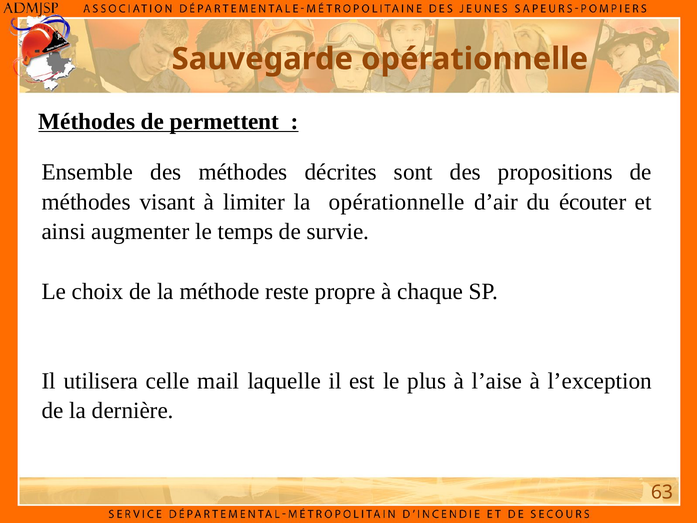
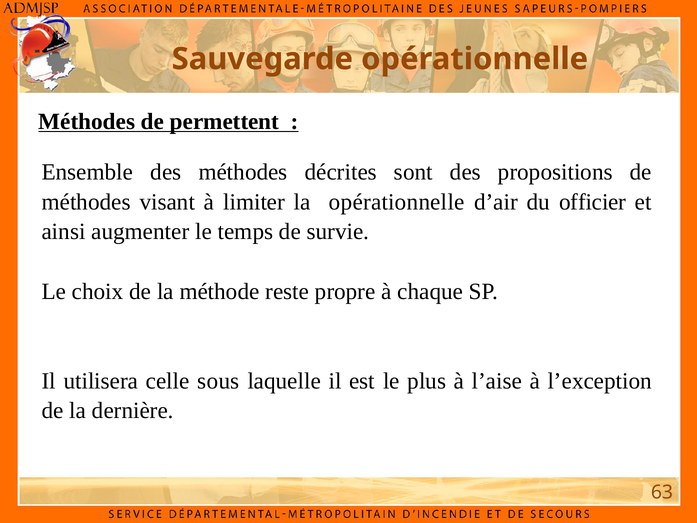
écouter: écouter -> officier (593, 202)
mail: mail -> sous (218, 381)
